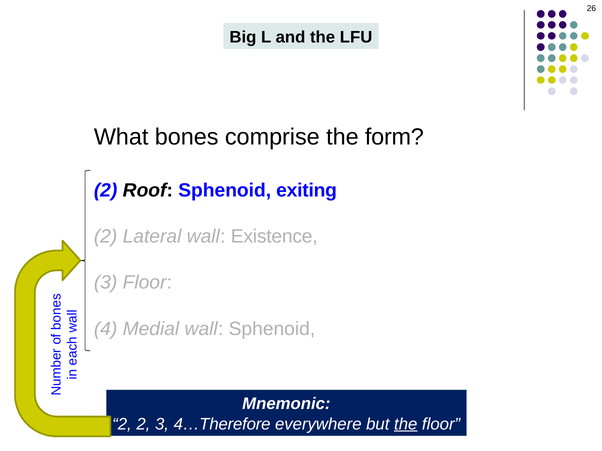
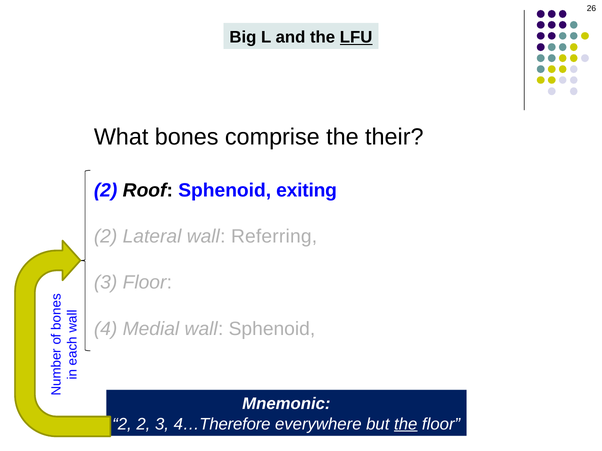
LFU underline: none -> present (356, 37)
form: form -> their (394, 137)
Existence: Existence -> Referring (274, 237)
